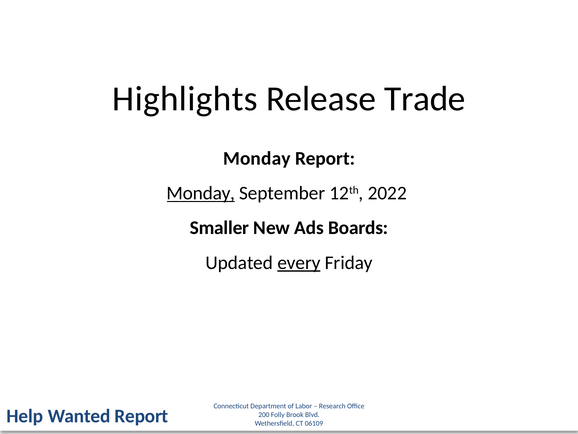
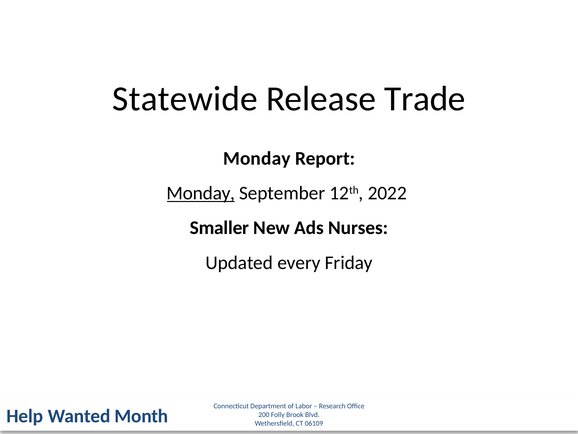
Highlights: Highlights -> Statewide (185, 99)
Boards: Boards -> Nurses (358, 228)
every underline: present -> none (299, 262)
Wanted Report: Report -> Month (141, 416)
